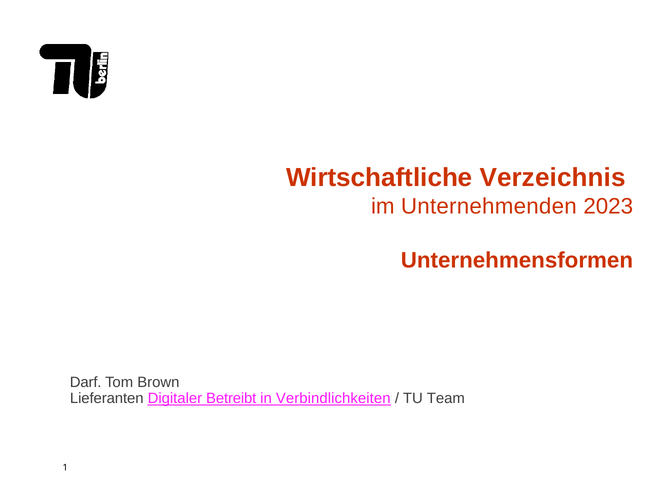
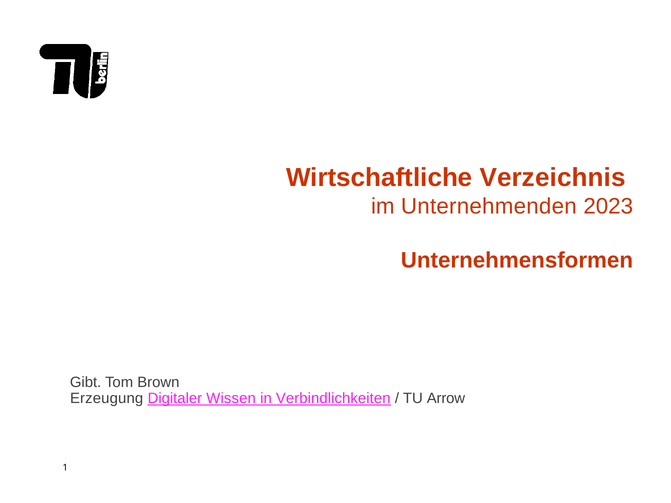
Darf: Darf -> Gibt (86, 383)
Lieferanten: Lieferanten -> Erzeugung (107, 399)
Betreibt: Betreibt -> Wissen (231, 399)
Team: Team -> Arrow (446, 399)
